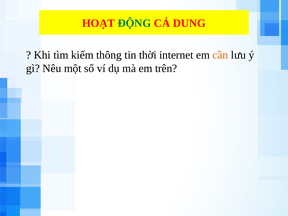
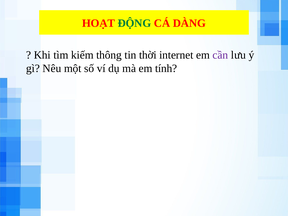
DUNG: DUNG -> DÀNG (189, 23)
cần colour: orange -> purple (220, 55)
trên: trên -> tính (166, 68)
